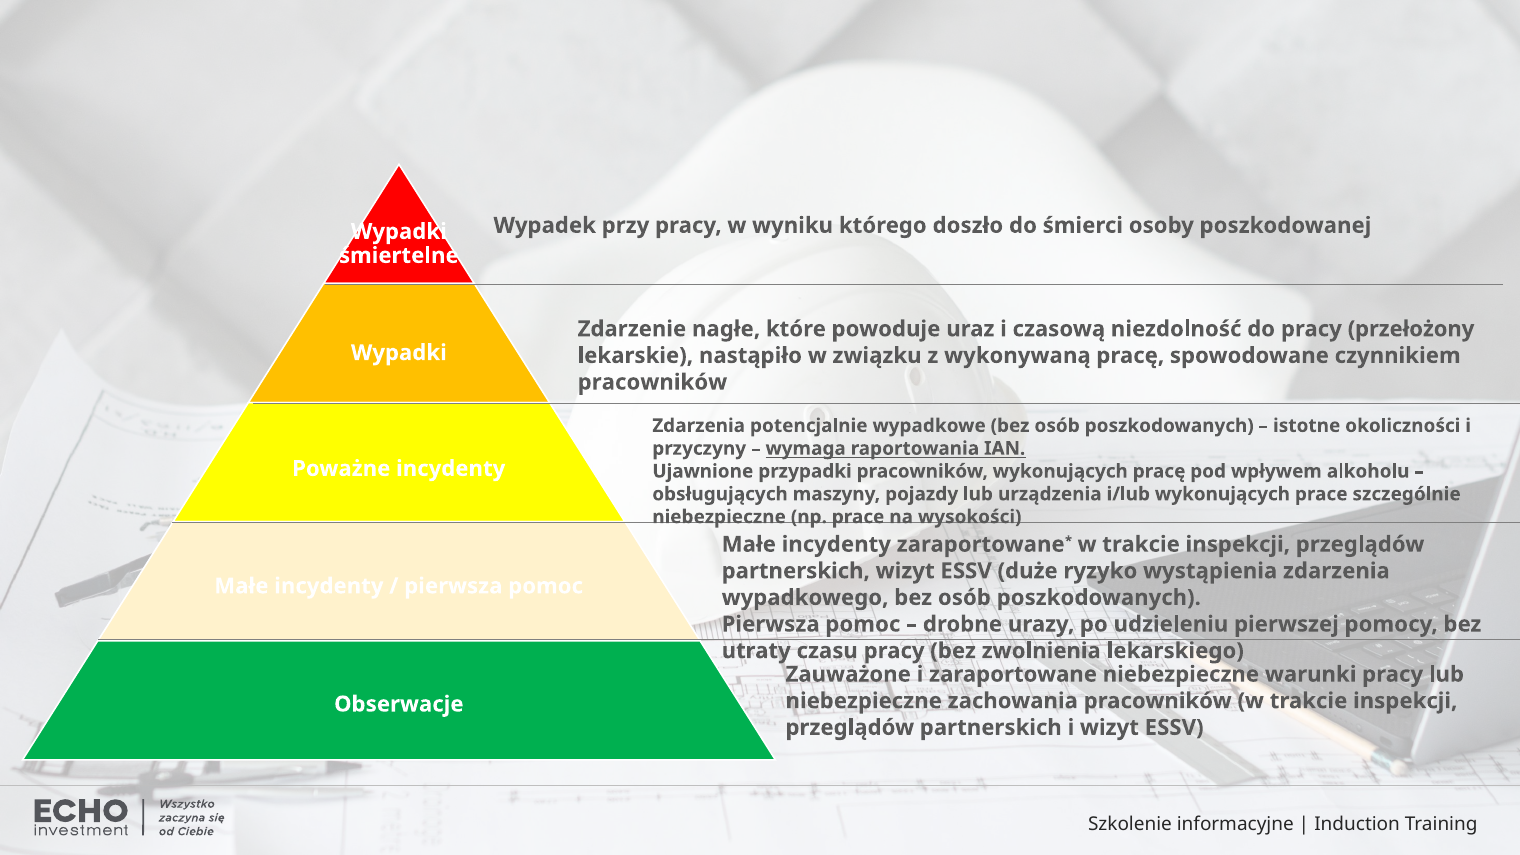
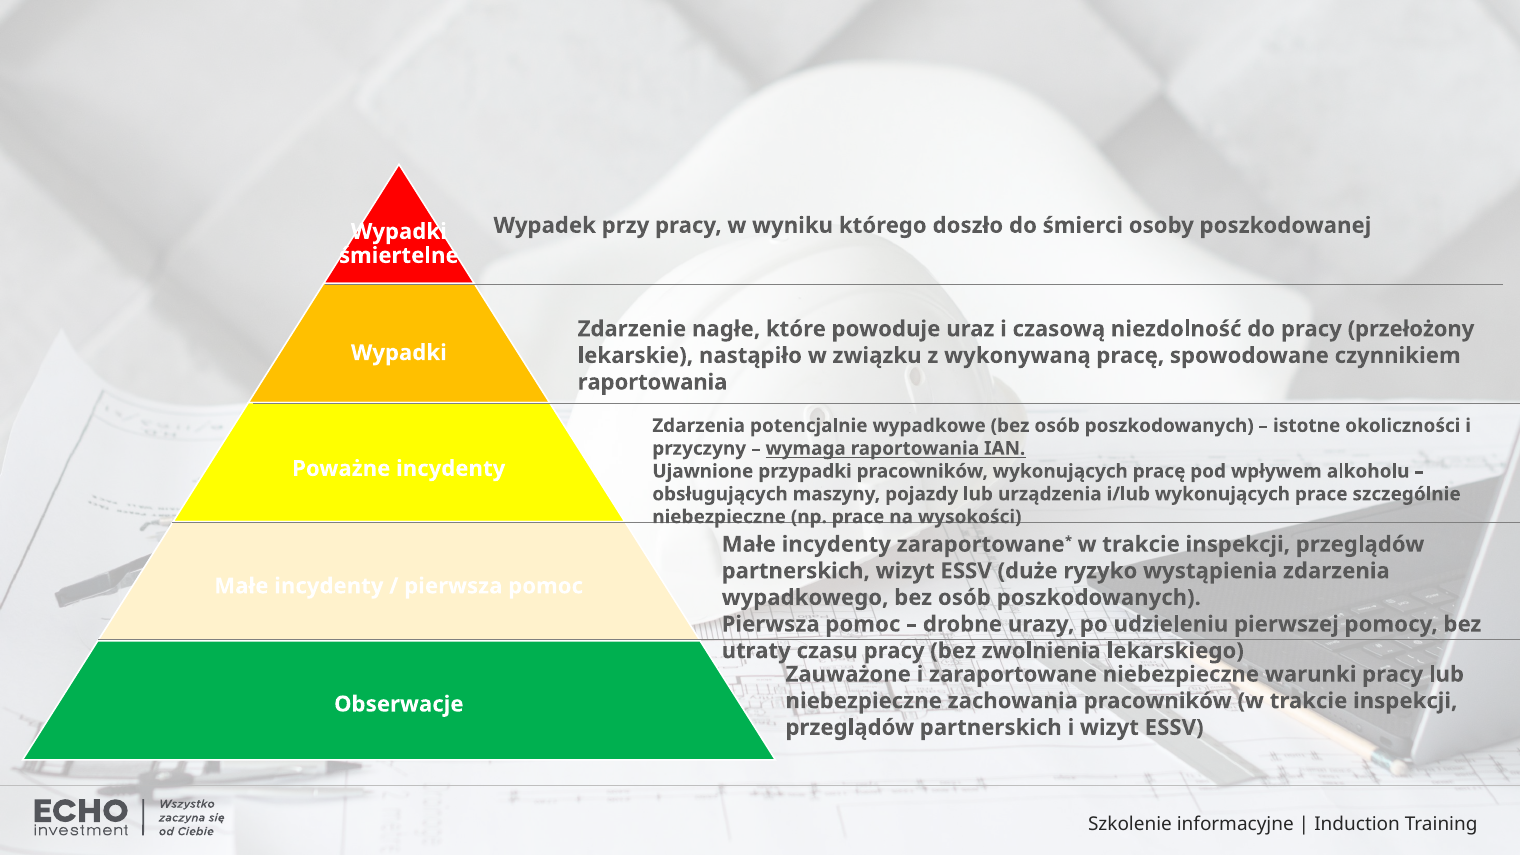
pracowników: pracowników -> raportowania (653, 382)
